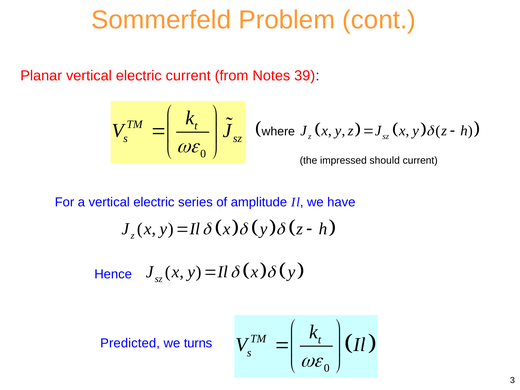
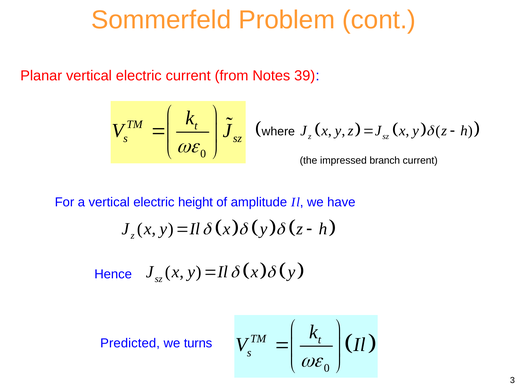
should: should -> branch (385, 161)
series: series -> height (195, 202)
